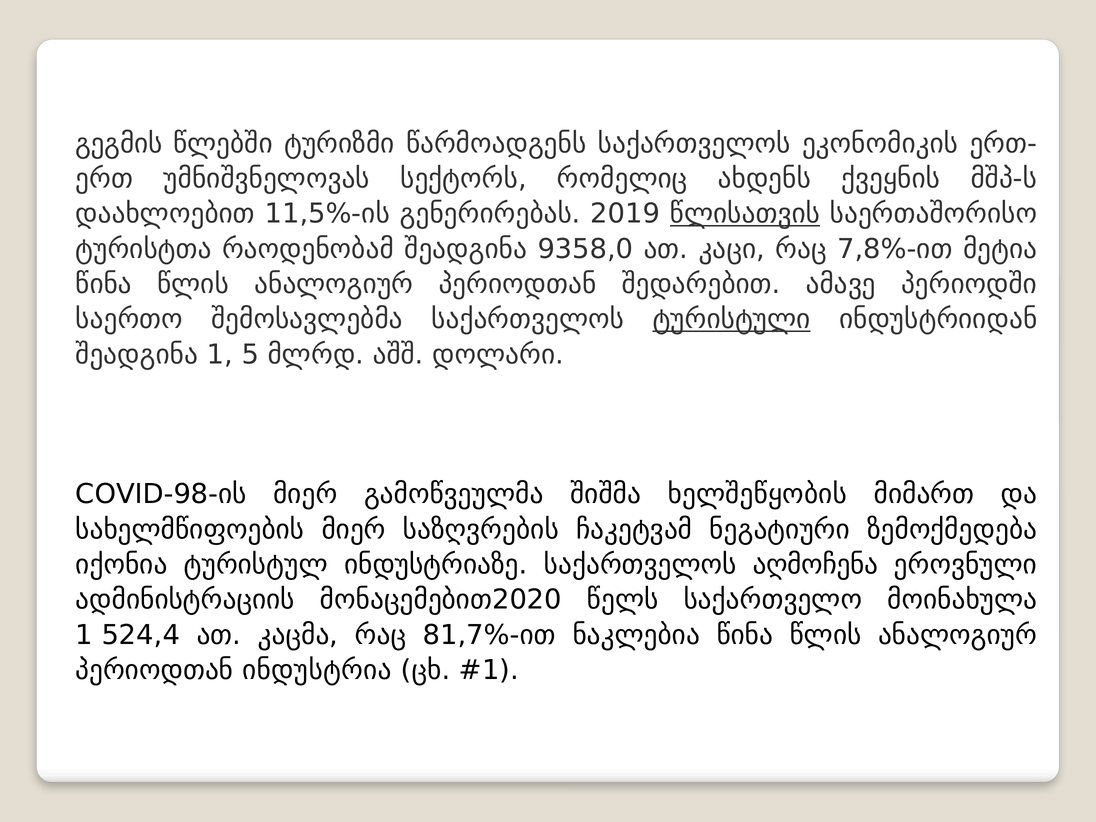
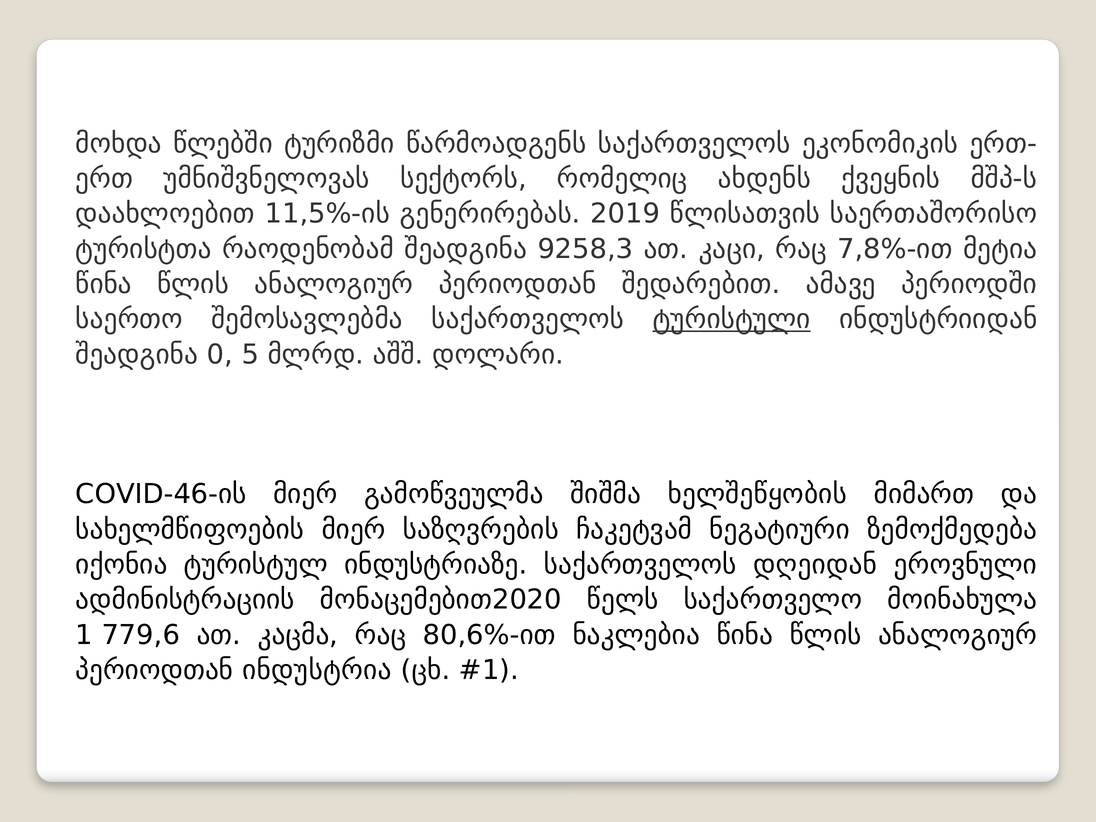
გეგმის: გეგმის -> მოხდა (119, 144)
წლისათვის underline: present -> none (745, 214)
9358,0: 9358,0 -> 9258,3 (585, 249)
შეადგინა 1: 1 -> 0 (220, 355)
COVID-98-ის: COVID-98-ის -> COVID-46-ის (161, 494)
აღმოჩენა: აღმოჩენა -> დღეიდან (815, 565)
524,4: 524,4 -> 779,6 (141, 635)
81,7%-ით: 81,7%-ით -> 80,6%-ით (489, 635)
